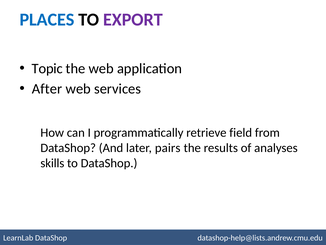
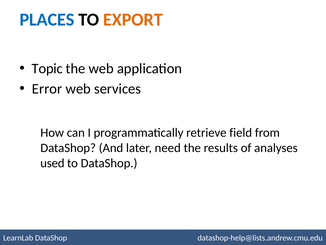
EXPORT colour: purple -> orange (133, 20)
After: After -> Error (47, 89)
pairs: pairs -> need (168, 148)
skills: skills -> used (52, 163)
